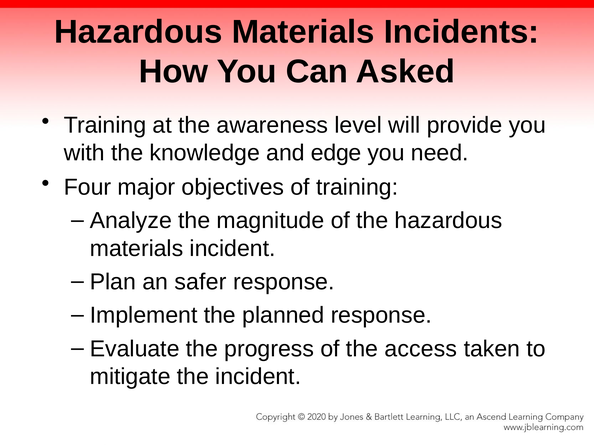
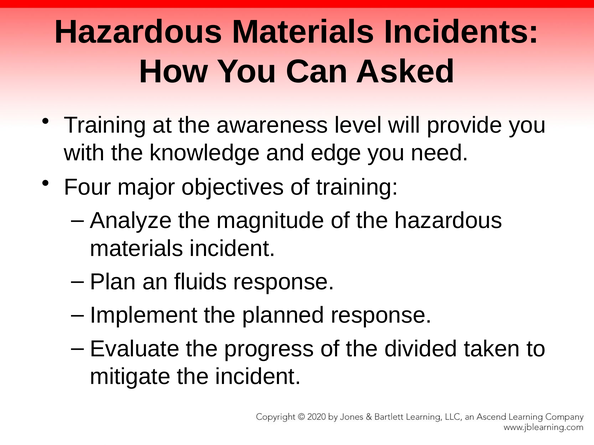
safer: safer -> fluids (201, 282)
access: access -> divided (421, 349)
